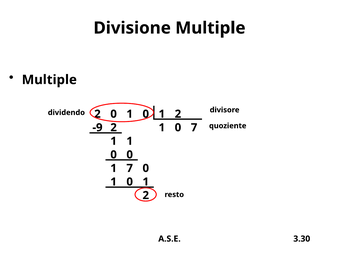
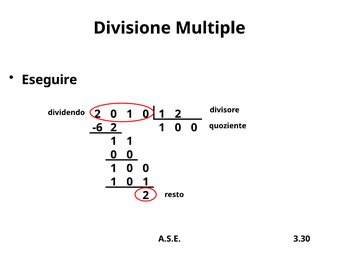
Multiple: Multiple -> Eseguire (49, 80)
-9: -9 -> -6 (97, 128)
2 1 0 7: 7 -> 0 (194, 128)
7: 7 -> 0 (130, 168)
